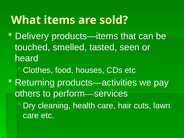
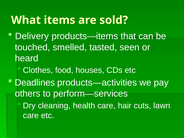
Returning: Returning -> Deadlines (35, 83)
